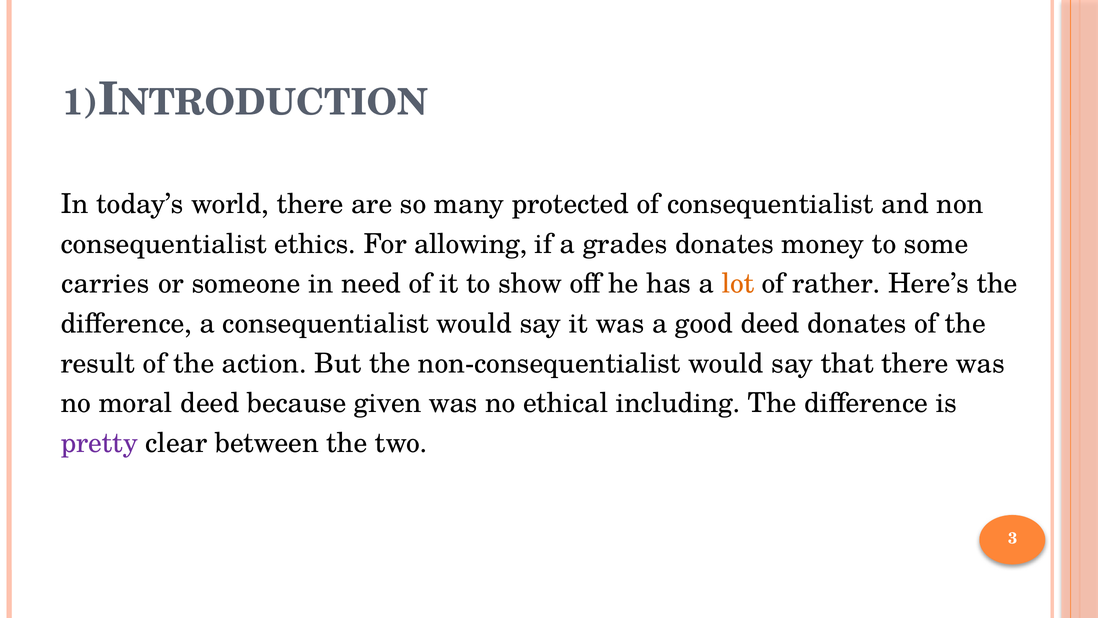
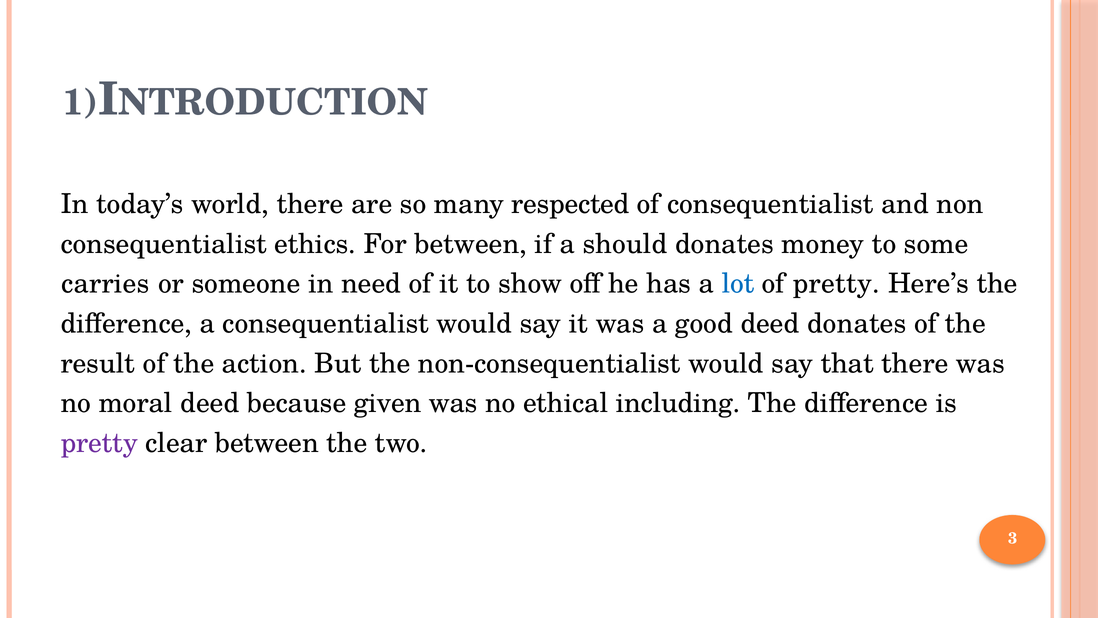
protected: protected -> respected (570, 204)
For allowing: allowing -> between (471, 244)
grades: grades -> should (625, 244)
lot colour: orange -> blue (738, 284)
of rather: rather -> pretty (836, 284)
